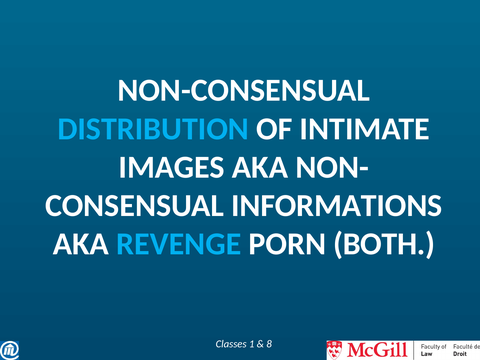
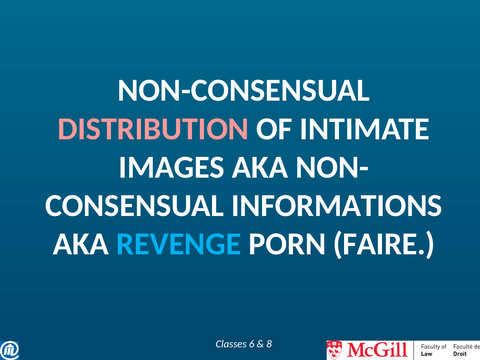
DISTRIBUTION colour: light blue -> pink (153, 129)
BOTH: BOTH -> FAIRE (384, 244)
1: 1 -> 6 (252, 344)
